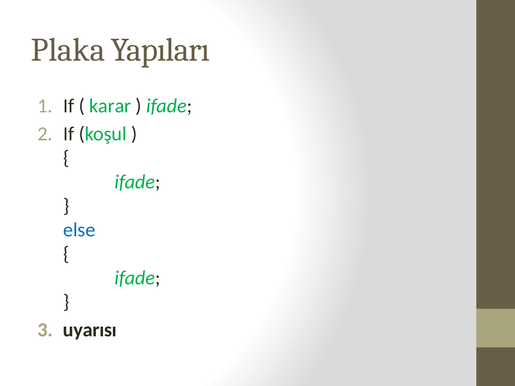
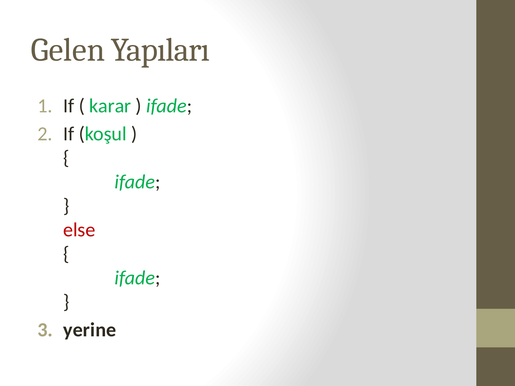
Plaka: Plaka -> Gelen (68, 50)
else colour: blue -> red (79, 230)
uyarısı: uyarısı -> yerine (90, 330)
